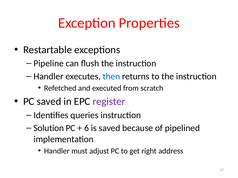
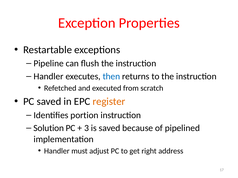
register colour: purple -> orange (109, 102)
queries: queries -> portion (84, 115)
6: 6 -> 3 (87, 128)
